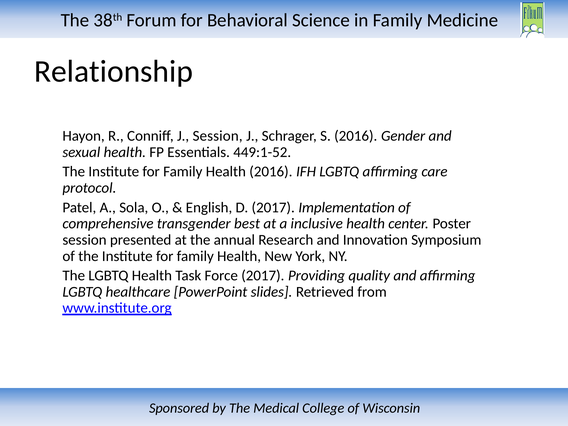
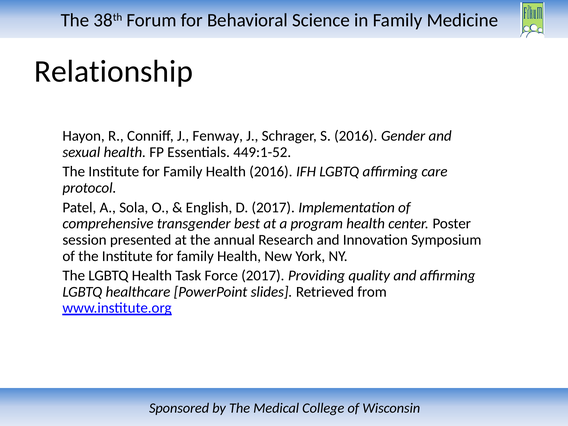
J Session: Session -> Fenway (218, 136)
inclusive: inclusive -> program (317, 224)
